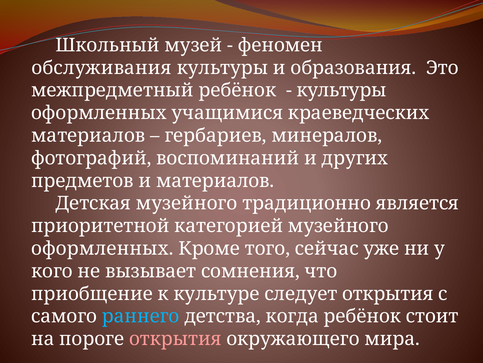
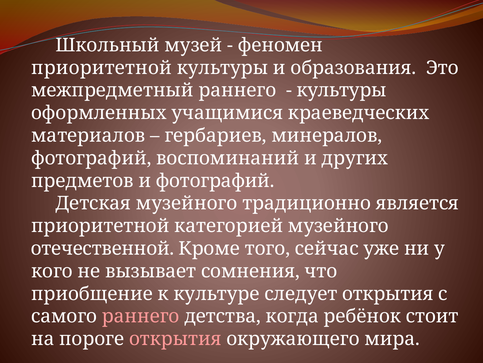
обслуживания: обслуживания -> приоритетной (101, 68)
межпредметный ребёнок: ребёнок -> раннего (237, 90)
и материалов: материалов -> фотографий (215, 180)
оформленных: оформленных -> отечественной (103, 248)
раннего colour: light blue -> pink (141, 316)
